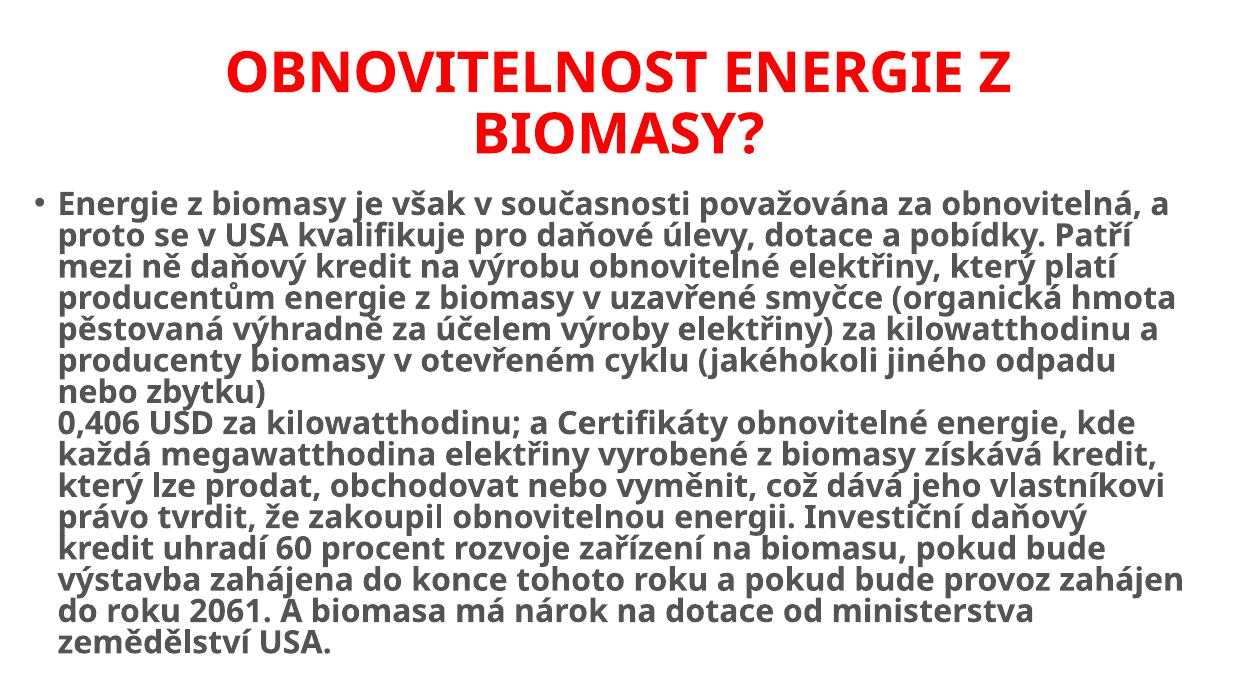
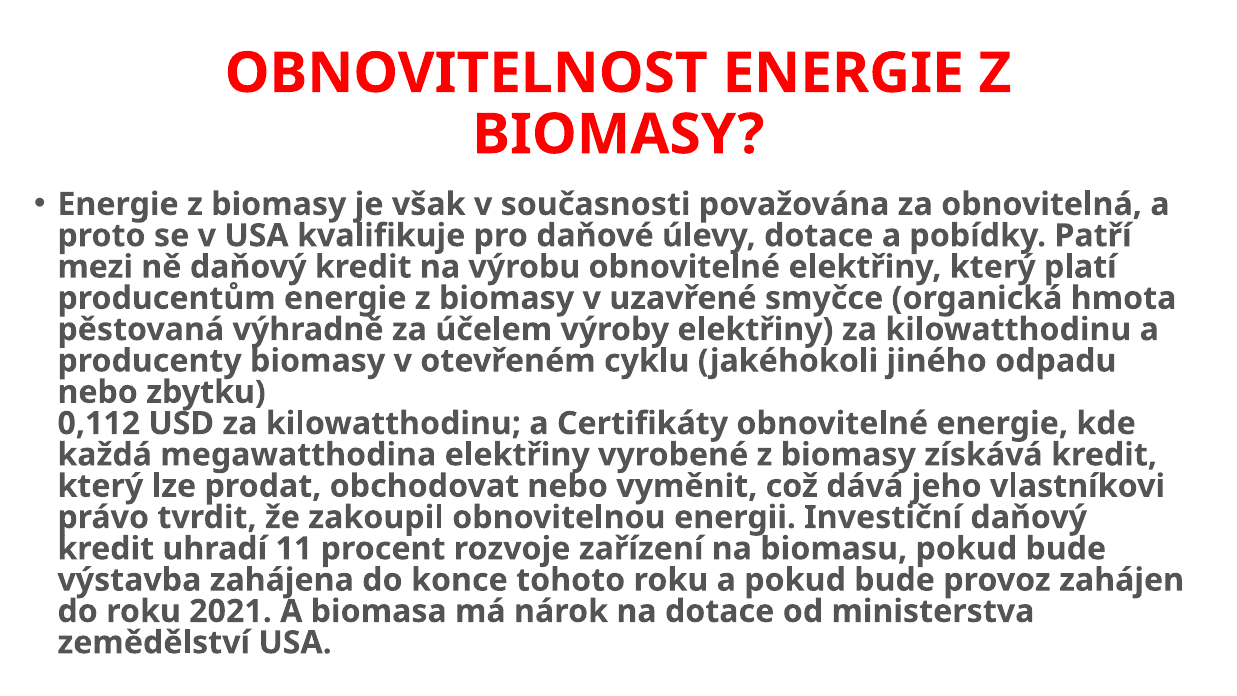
0,406: 0,406 -> 0,112 (99, 423)
60: 60 -> 11 (294, 549)
2061: 2061 -> 2021 (230, 611)
